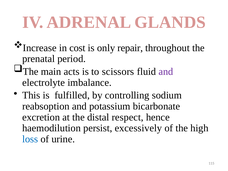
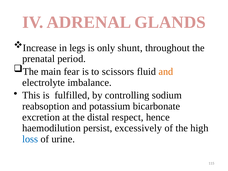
cost: cost -> legs (77, 48)
repair: repair -> shunt (130, 48)
acts: acts -> fear (72, 72)
and colour: purple -> orange (166, 72)
